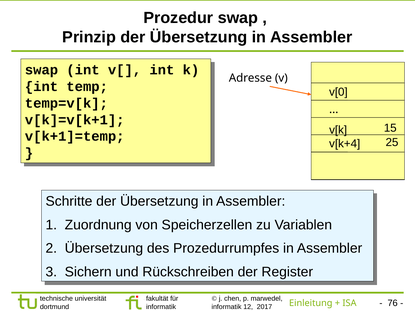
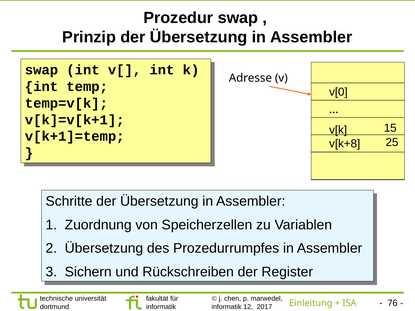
v[k+4: v[k+4 -> v[k+8 (345, 144)
